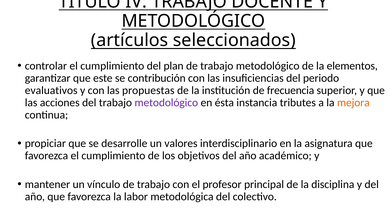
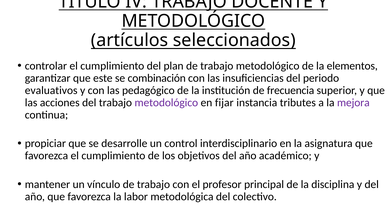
contribución: contribución -> combinación (157, 78)
propuestas: propuestas -> pedagógico (148, 91)
ésta: ésta -> fijar (224, 103)
mejora colour: orange -> purple (353, 103)
valores: valores -> control (181, 144)
